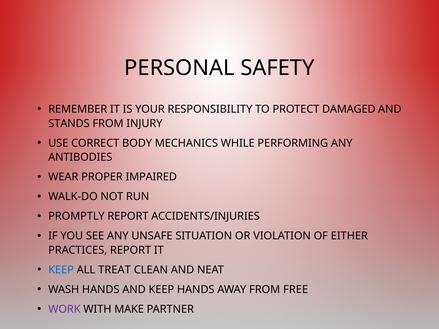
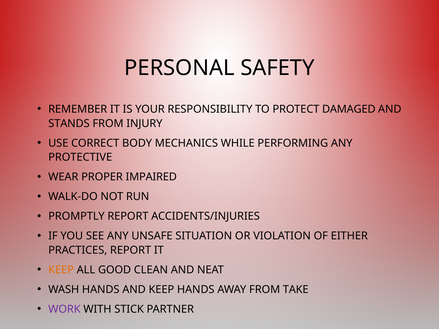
ANTIBODIES: ANTIBODIES -> PROTECTIVE (80, 157)
KEEP colour: blue -> orange (61, 270)
TREAT: TREAT -> GOOD (115, 270)
FREE: FREE -> TAKE (296, 290)
MAKE: MAKE -> STICK (129, 309)
